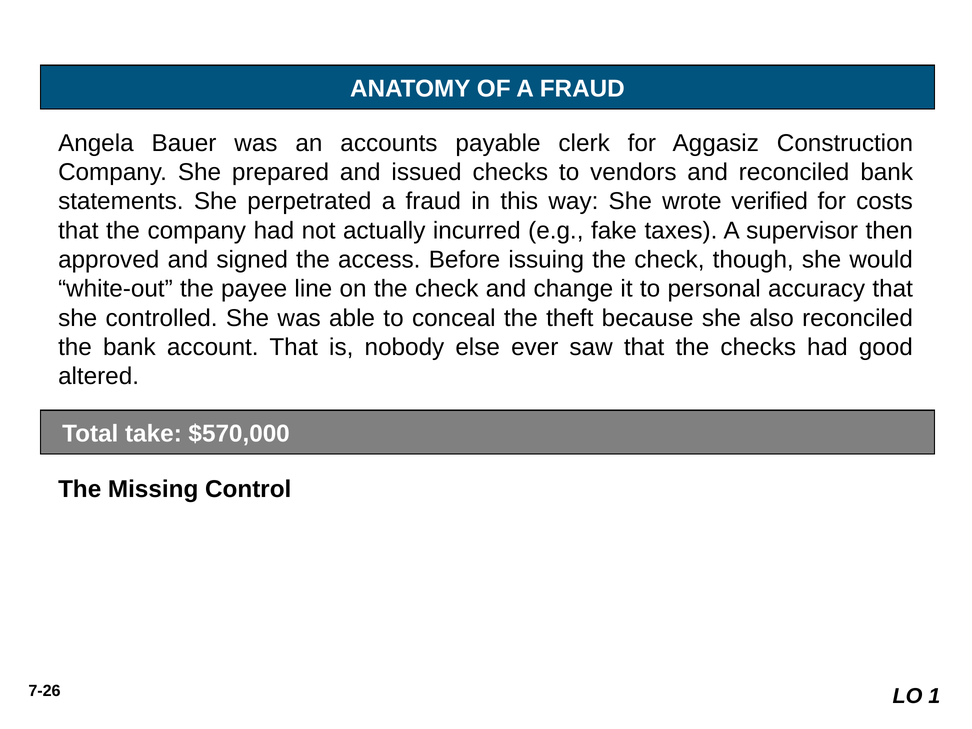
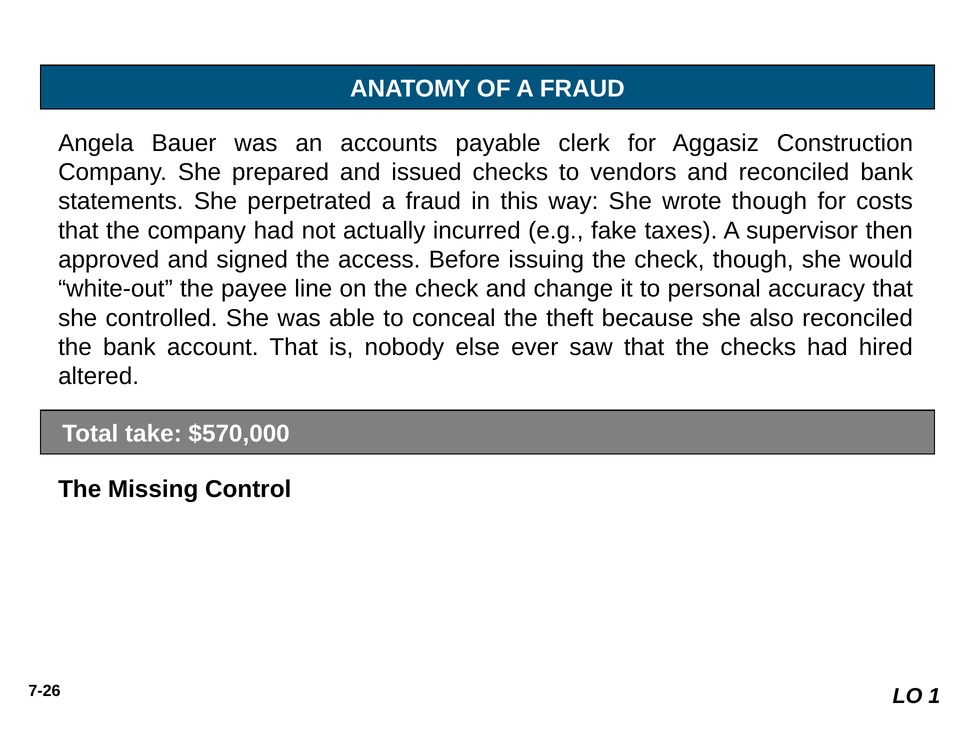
wrote verified: verified -> though (769, 201)
good: good -> hired (886, 347)
